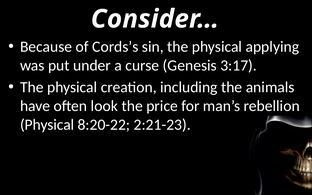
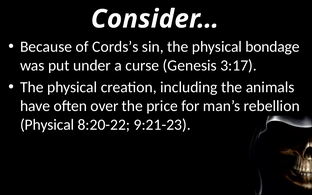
applying: applying -> bondage (272, 47)
look: look -> over (104, 106)
2:21-23: 2:21-23 -> 9:21-23 (162, 125)
